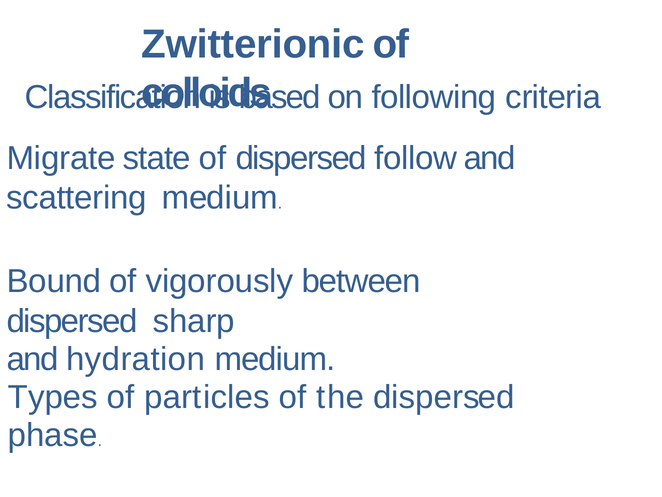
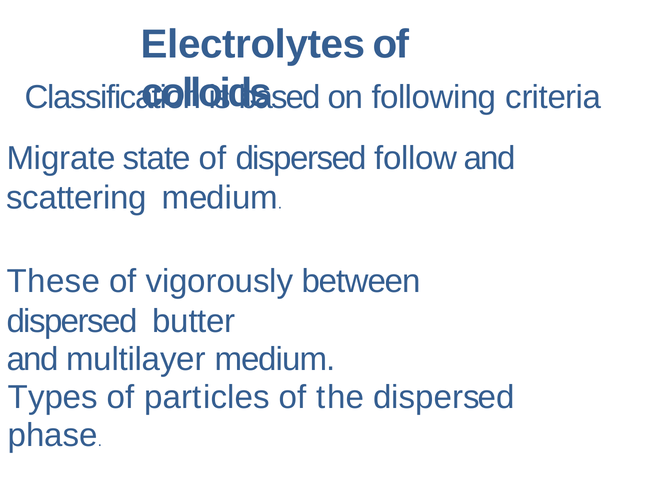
Zwitterionic: Zwitterionic -> Electrolytes (253, 44)
Bound: Bound -> These (54, 281)
sharp: sharp -> butter (194, 321)
hydration: hydration -> multilayer (136, 359)
